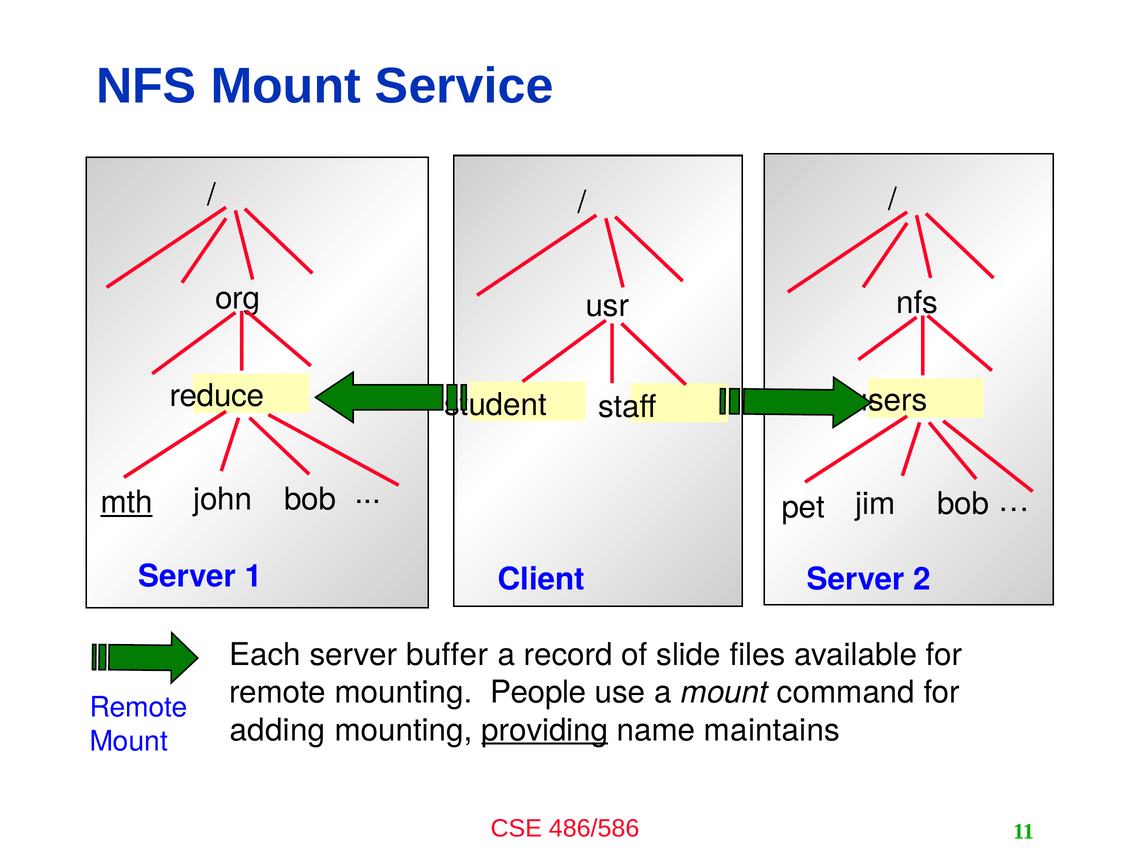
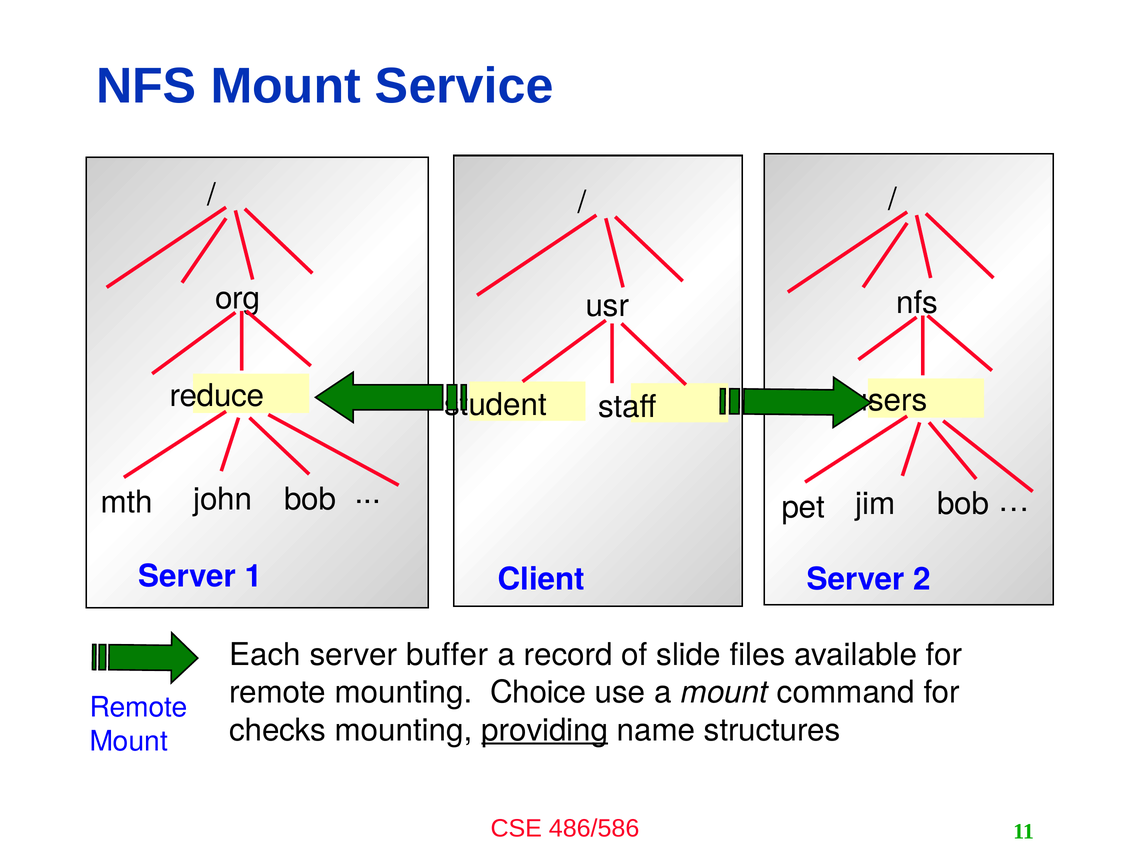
mth underline: present -> none (127, 502)
People: People -> Choice (538, 692)
adding: adding -> checks (278, 730)
maintains: maintains -> structures (772, 730)
